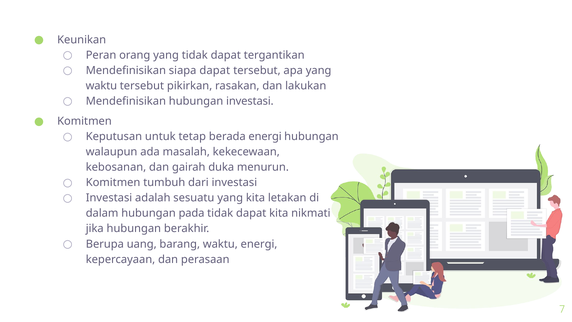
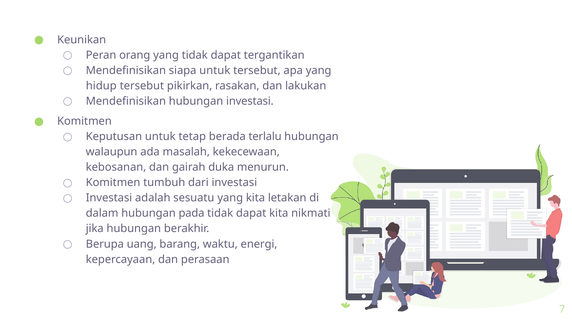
siapa dapat: dapat -> untuk (215, 70)
waktu: waktu -> hidup (101, 86)
berada energi: energi -> terlalu (265, 136)
